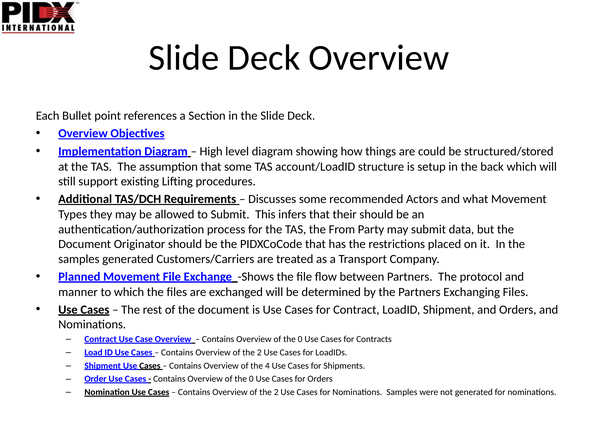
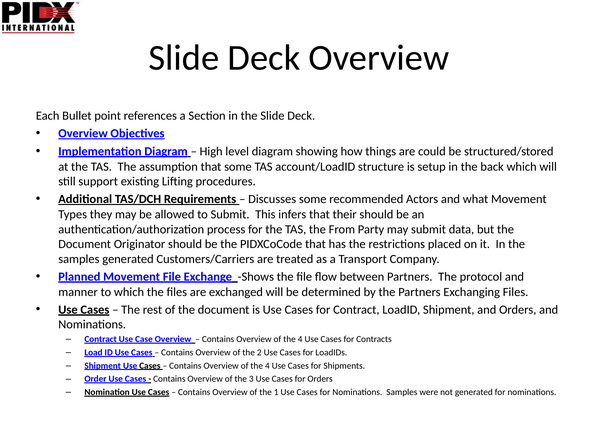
0: 0 -> 4 (300, 340)
0: 0 -> 3 (251, 379)
2: 2 -> 1 (276, 393)
